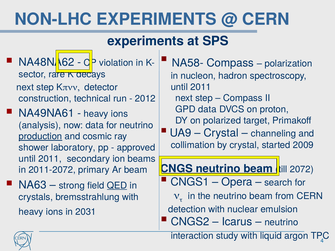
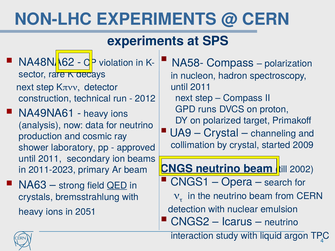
GPD data: data -> runs (207, 109)
production underline: present -> none (40, 137)
2072: 2072 -> 2002 (302, 169)
2011-2072: 2011-2072 -> 2011-2023 (52, 170)
2031: 2031 -> 2051 (86, 212)
